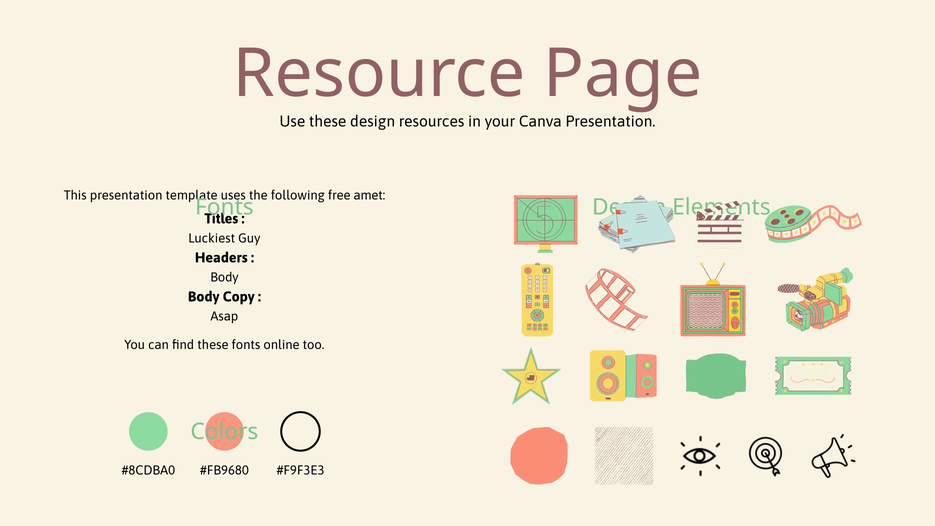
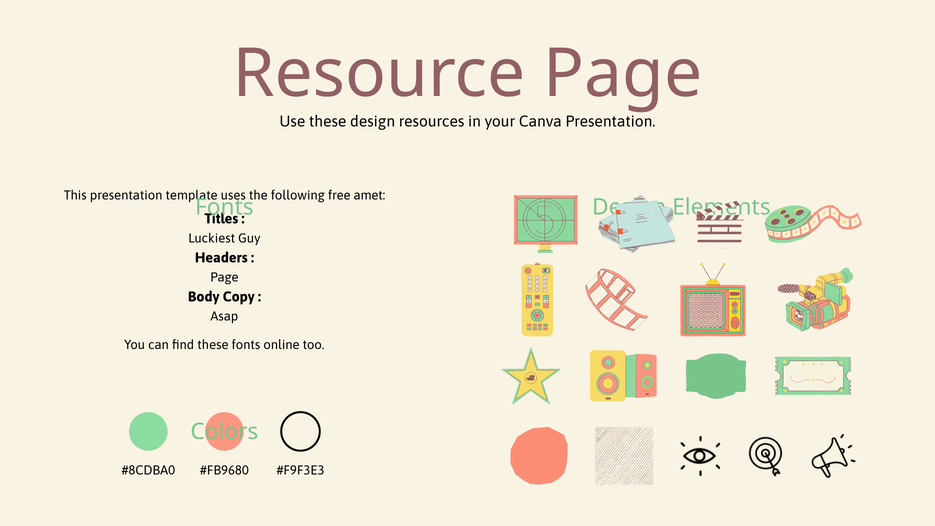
Body: Body -> Page (224, 278)
